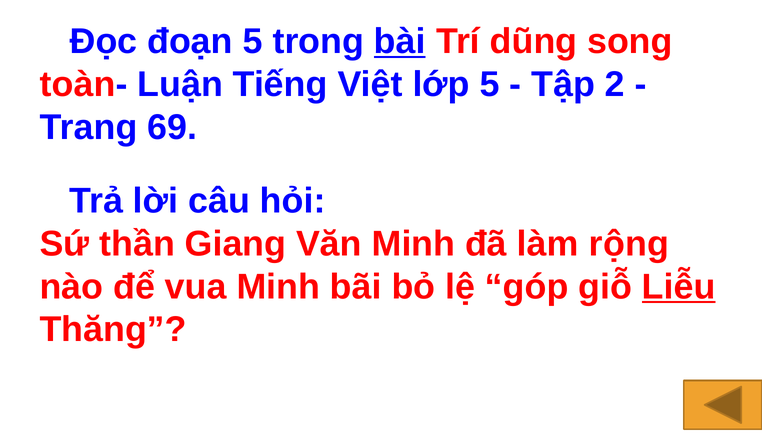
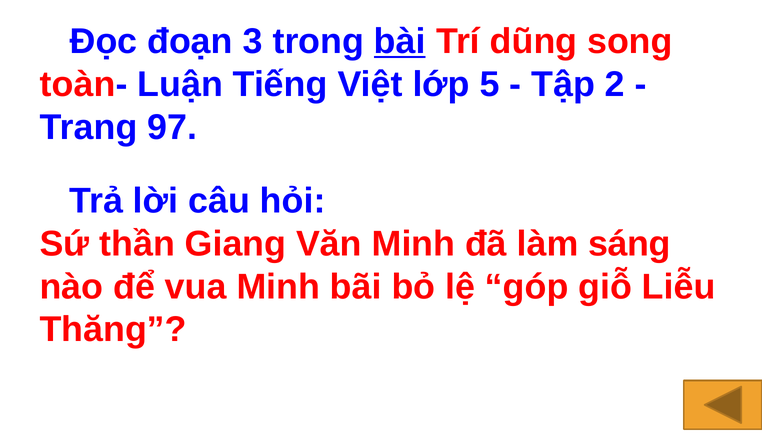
đoạn 5: 5 -> 3 (253, 42)
69: 69 -> 97 (172, 127)
rộng: rộng -> sáng (629, 244)
Liễu underline: present -> none (679, 287)
